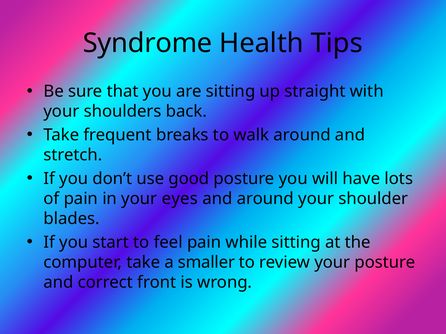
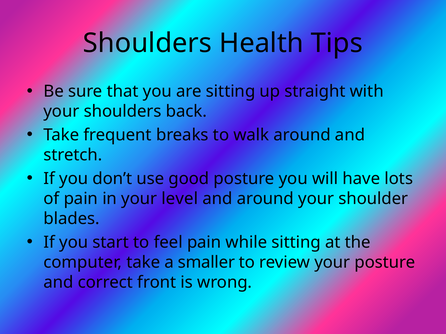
Syndrome: Syndrome -> Shoulders (147, 43)
eyes: eyes -> level (180, 199)
